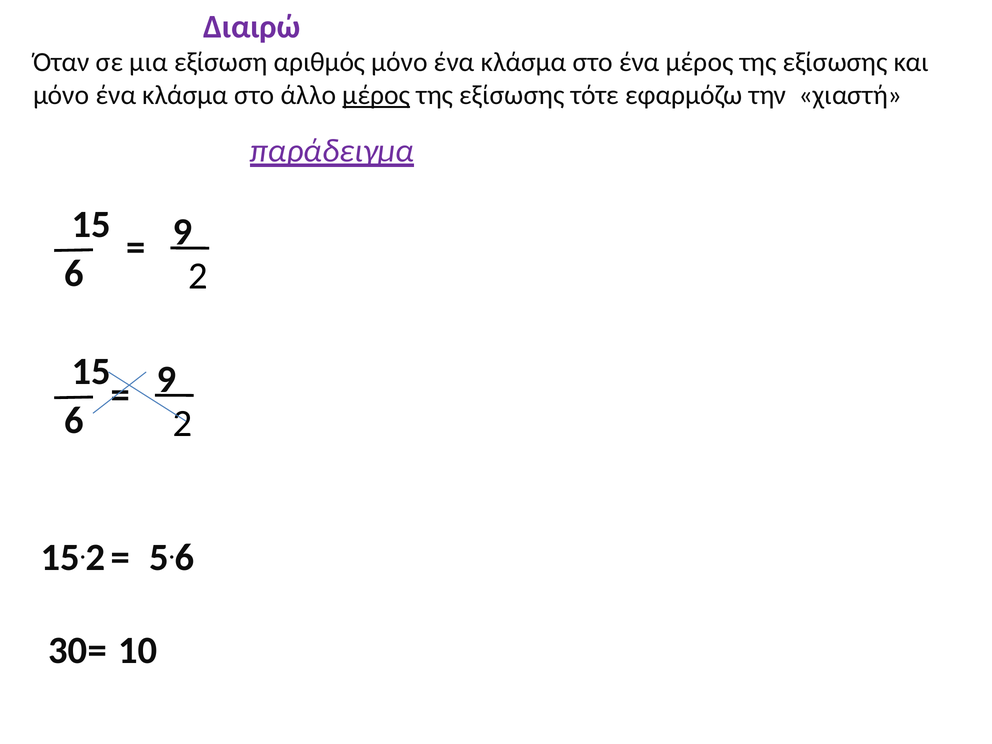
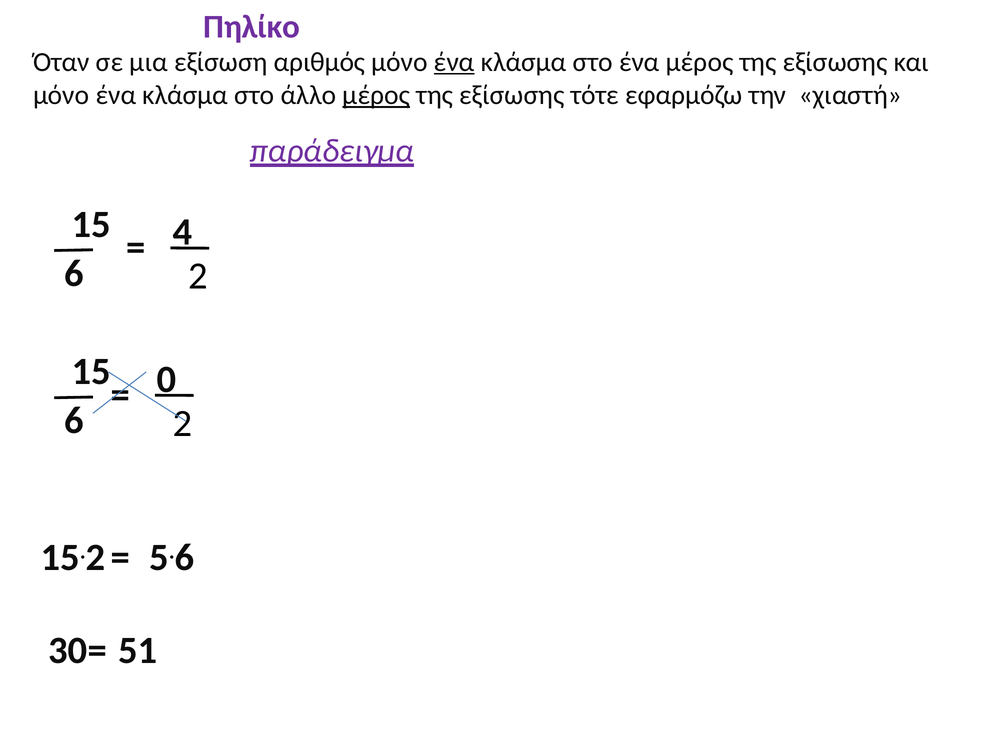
Διαιρώ: Διαιρώ -> Πηλίκο (252, 27)
ένα underline: none -> present (454, 62)
9: 9 -> 4 (182, 232)
9: 9 -> 0 (167, 379)
10: 10 -> 51 (138, 651)
